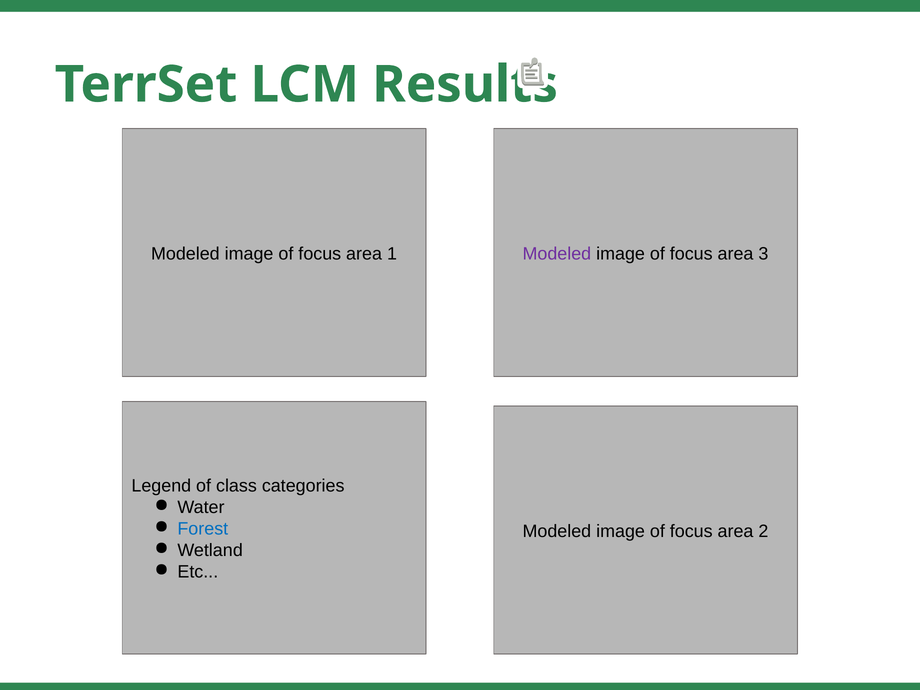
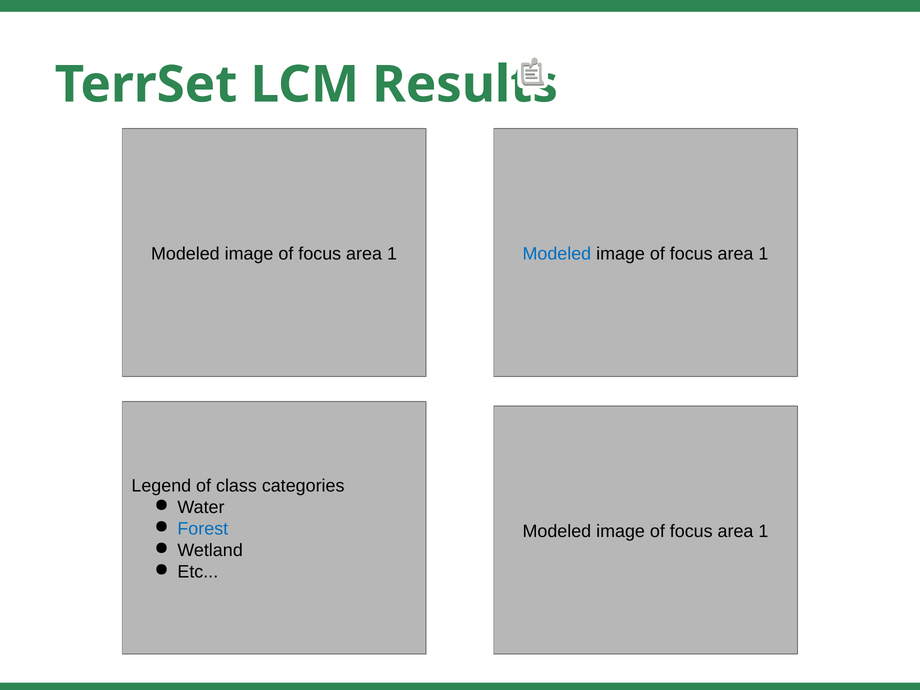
Modeled colour: purple -> blue (557, 254)
3: 3 -> 1 (763, 254)
2: 2 -> 1 (763, 531)
